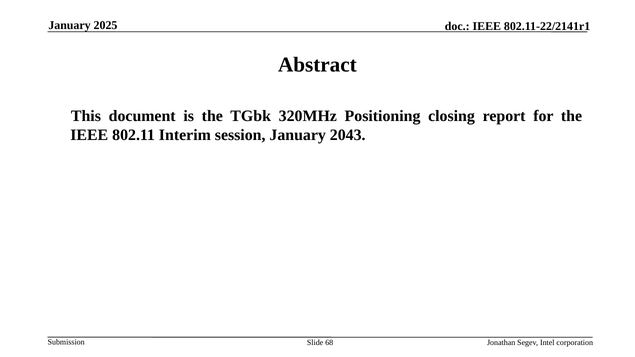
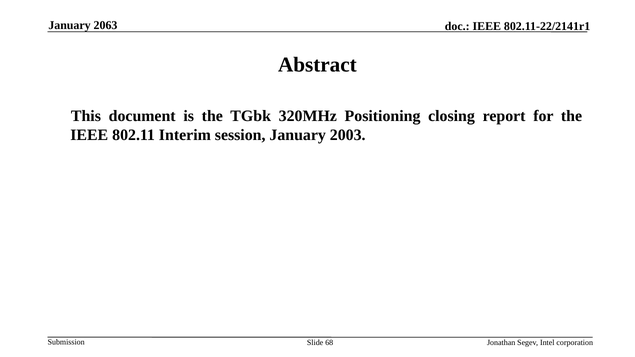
2025: 2025 -> 2063 (106, 25)
2043: 2043 -> 2003 (348, 135)
